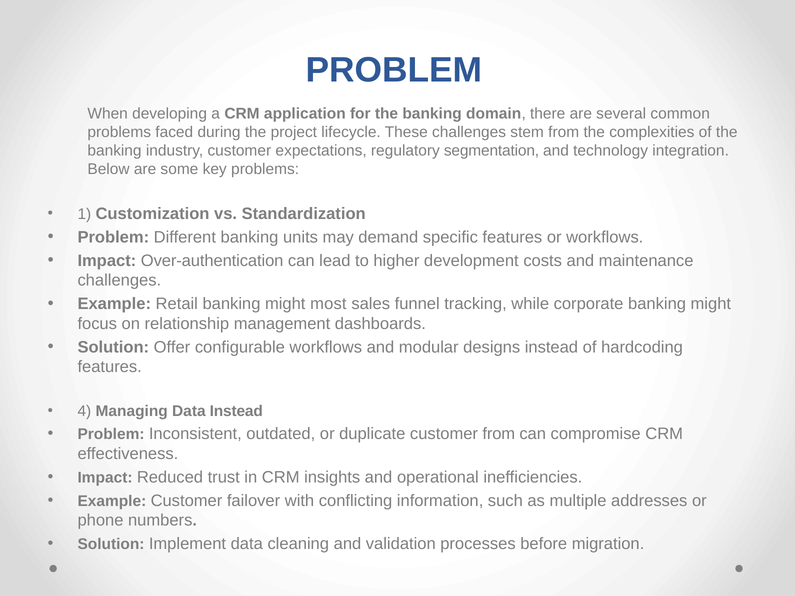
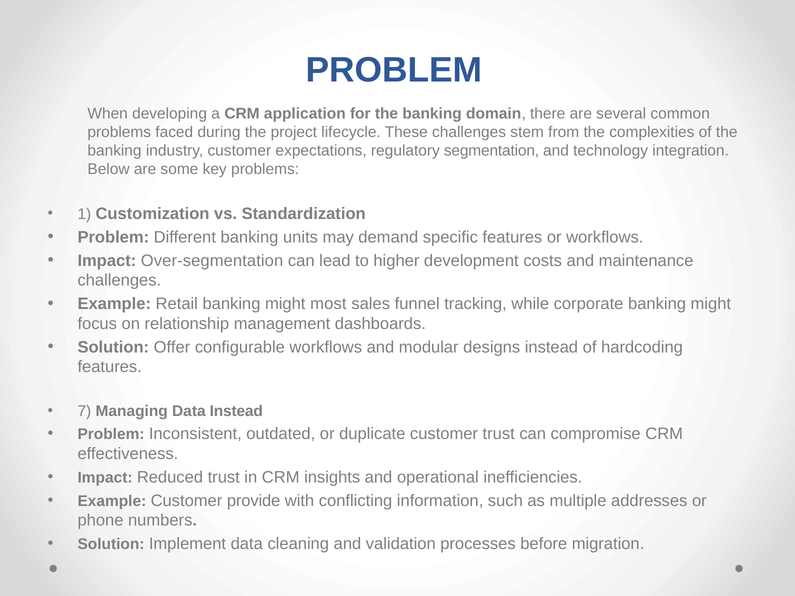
Over-authentication: Over-authentication -> Over-segmentation (212, 261)
4: 4 -> 7 (84, 411)
customer from: from -> trust (499, 434)
failover: failover -> provide (254, 501)
